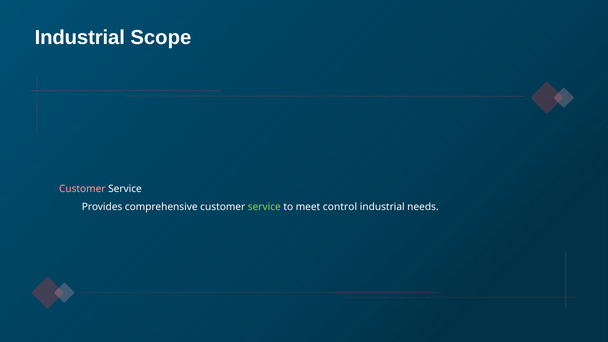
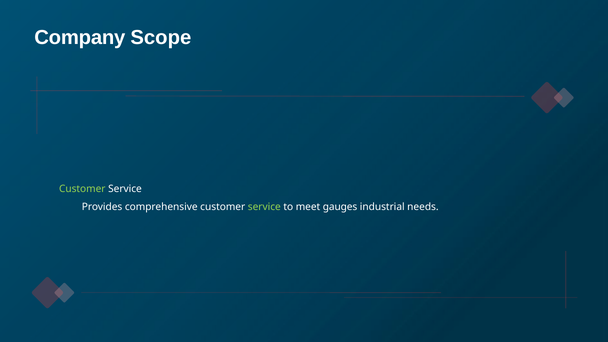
Industrial: Industrial -> Company (80, 37)
Customer colour: pink -> light green (82, 189)
control: control -> gauges (340, 207)
